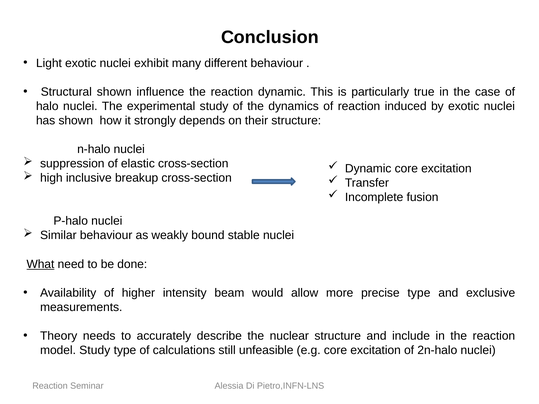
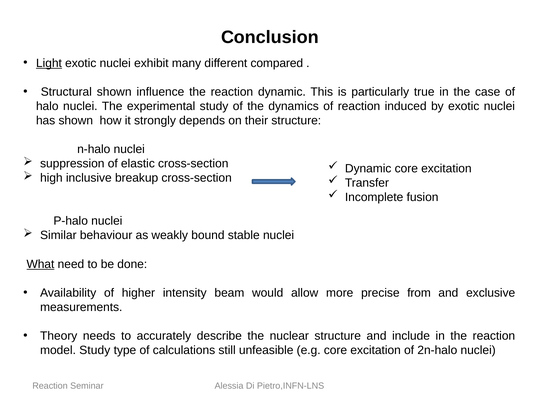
Light underline: none -> present (49, 63)
different behaviour: behaviour -> compared (277, 63)
precise type: type -> from (419, 293)
